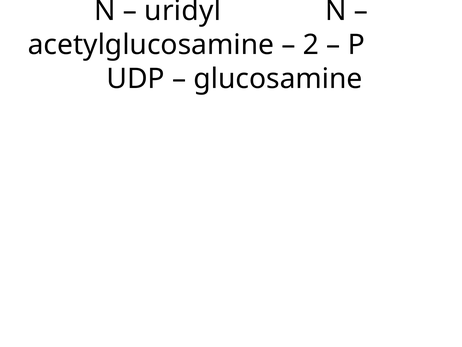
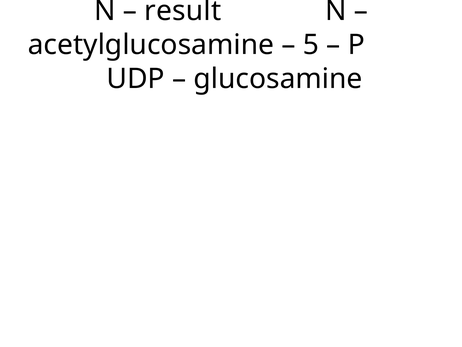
uridyl: uridyl -> result (183, 11)
2: 2 -> 5 (311, 45)
